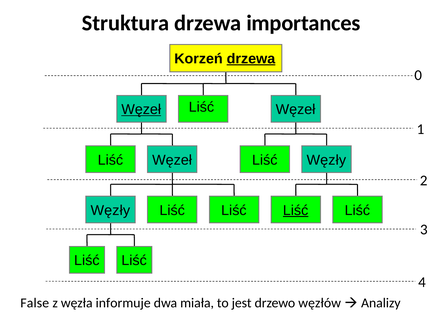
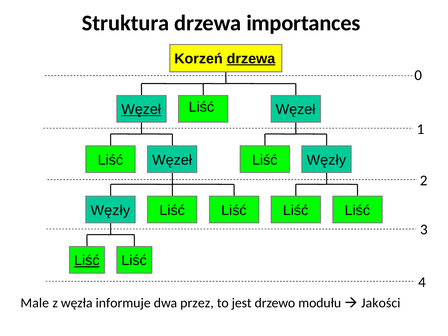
Liść underline: present -> none (296, 210)
Liść underline: none -> present (87, 261)
False: False -> Male (35, 303)
miała: miała -> przez (197, 303)
węzłów: węzłów -> modułu (320, 303)
Analizy: Analizy -> Jakości (381, 303)
